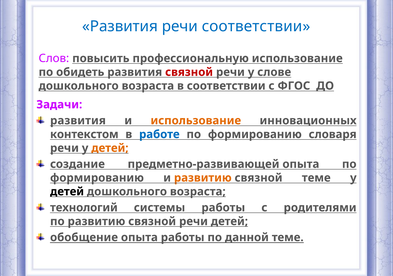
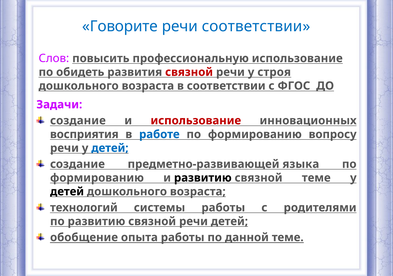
Развития: Развития -> Говорите (120, 26)
слове: слове -> строя (274, 72)
развития: развития -> создание (78, 120)
использование colour: orange -> red (196, 120)
контекстом: контекстом -> восприятия (84, 134)
словаря: словаря -> вопросу (333, 134)
детей colour: orange -> blue (110, 148)
предметно-развивающей опыта: опыта -> языка (301, 164)
развитию colour: orange -> black (203, 178)
